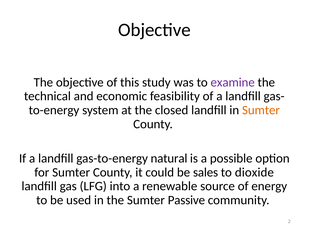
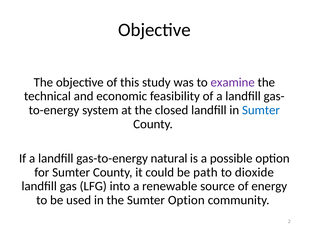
Sumter colour: orange -> blue (261, 110)
sales: sales -> path (205, 172)
Sumter Passive: Passive -> Option (186, 200)
